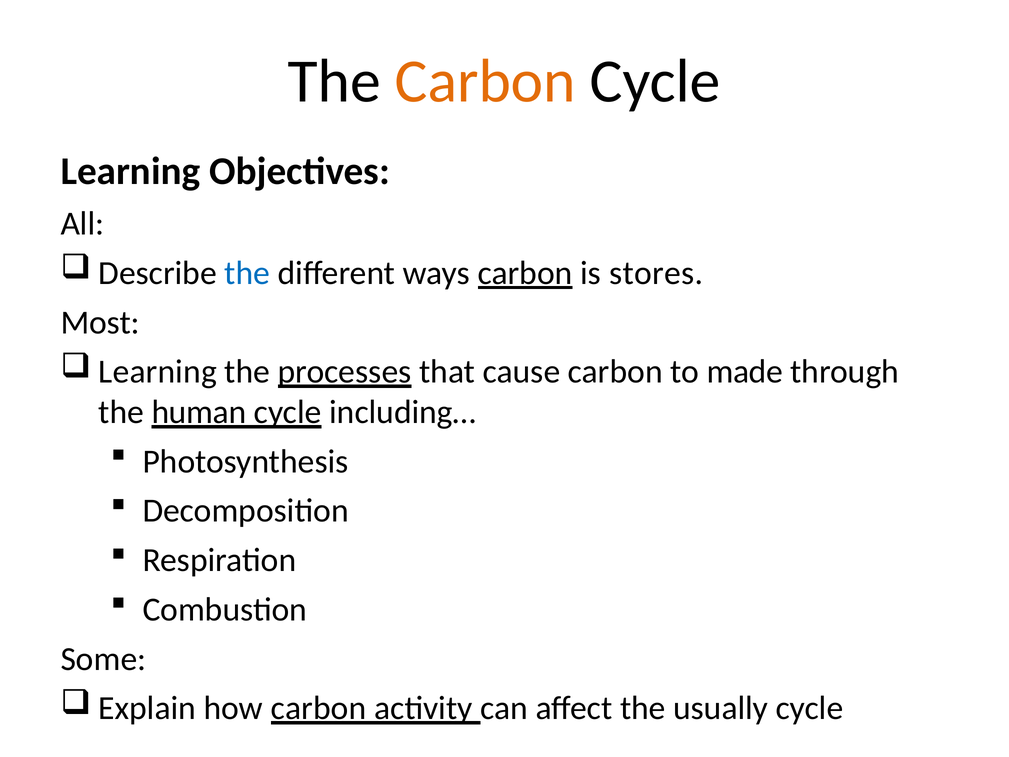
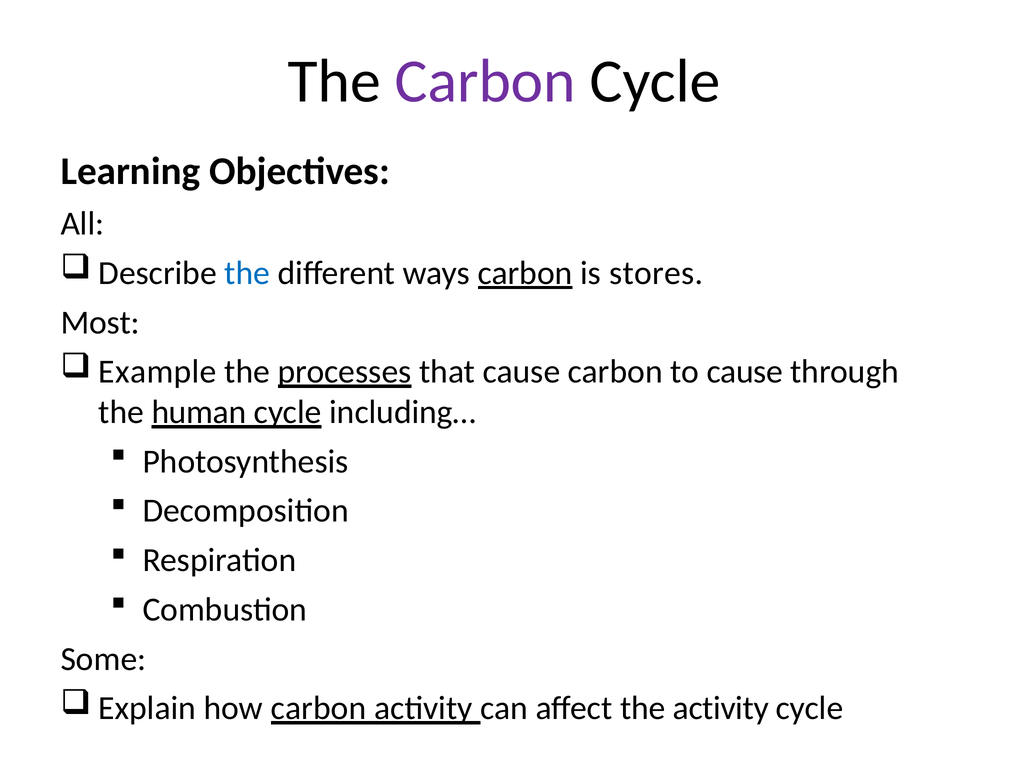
Carbon colour: orange -> purple (485, 81)
Learning: Learning -> Example (158, 372)
to made: made -> cause (745, 372)
the usually: usually -> activity (721, 708)
